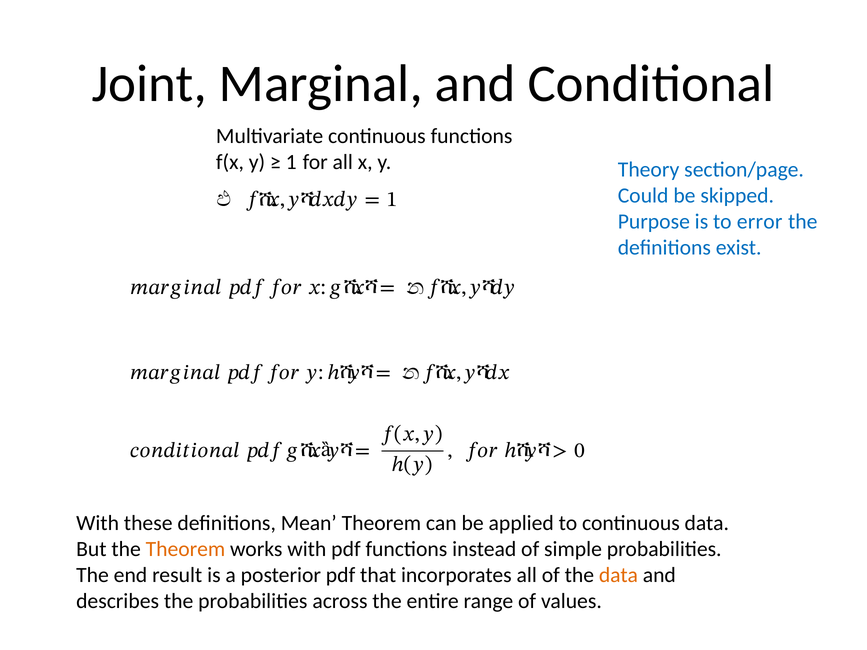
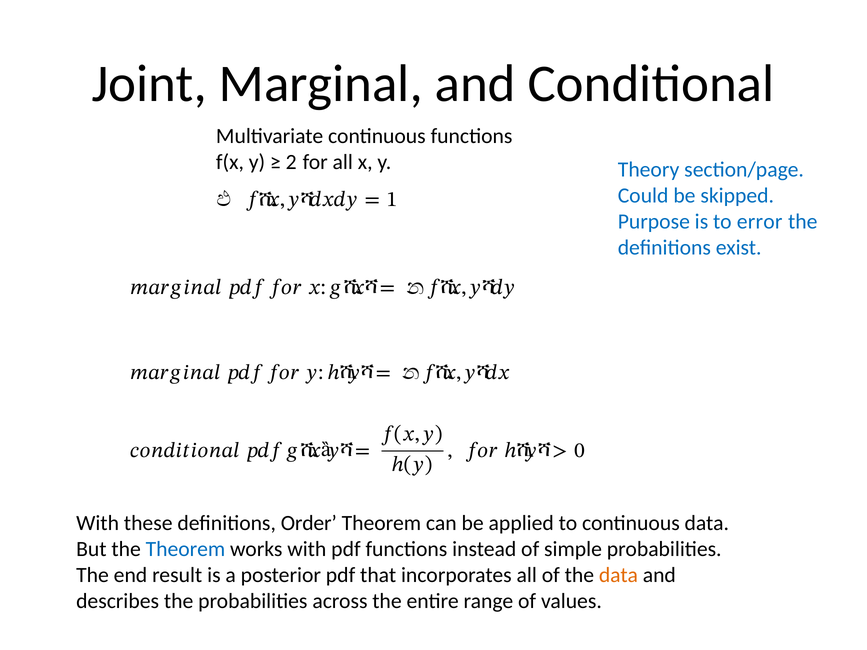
1: 1 -> 2 (291, 162)
Mean: Mean -> Order (309, 524)
Theorem colour: orange -> blue (185, 550)
